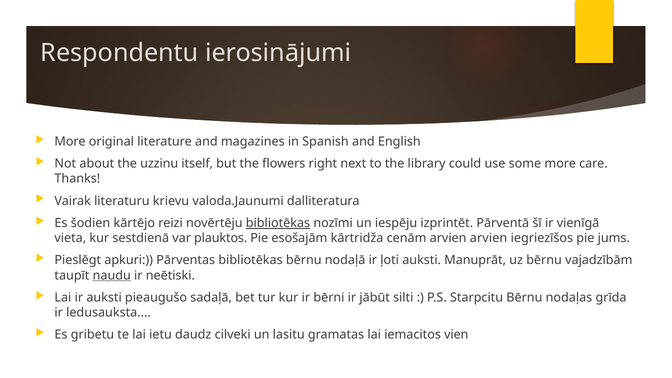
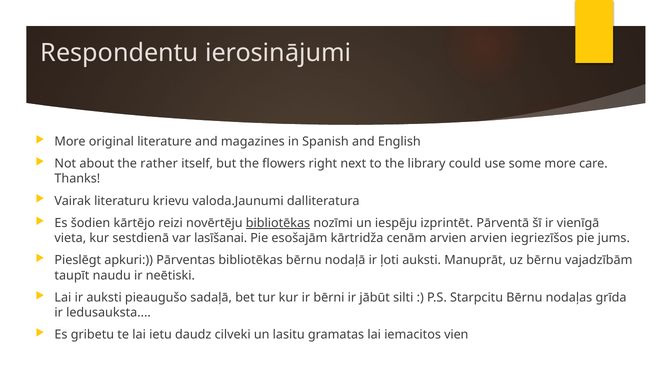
uzzinu: uzzinu -> rather (159, 164)
plauktos: plauktos -> lasīšanai (221, 238)
naudu underline: present -> none (112, 275)
